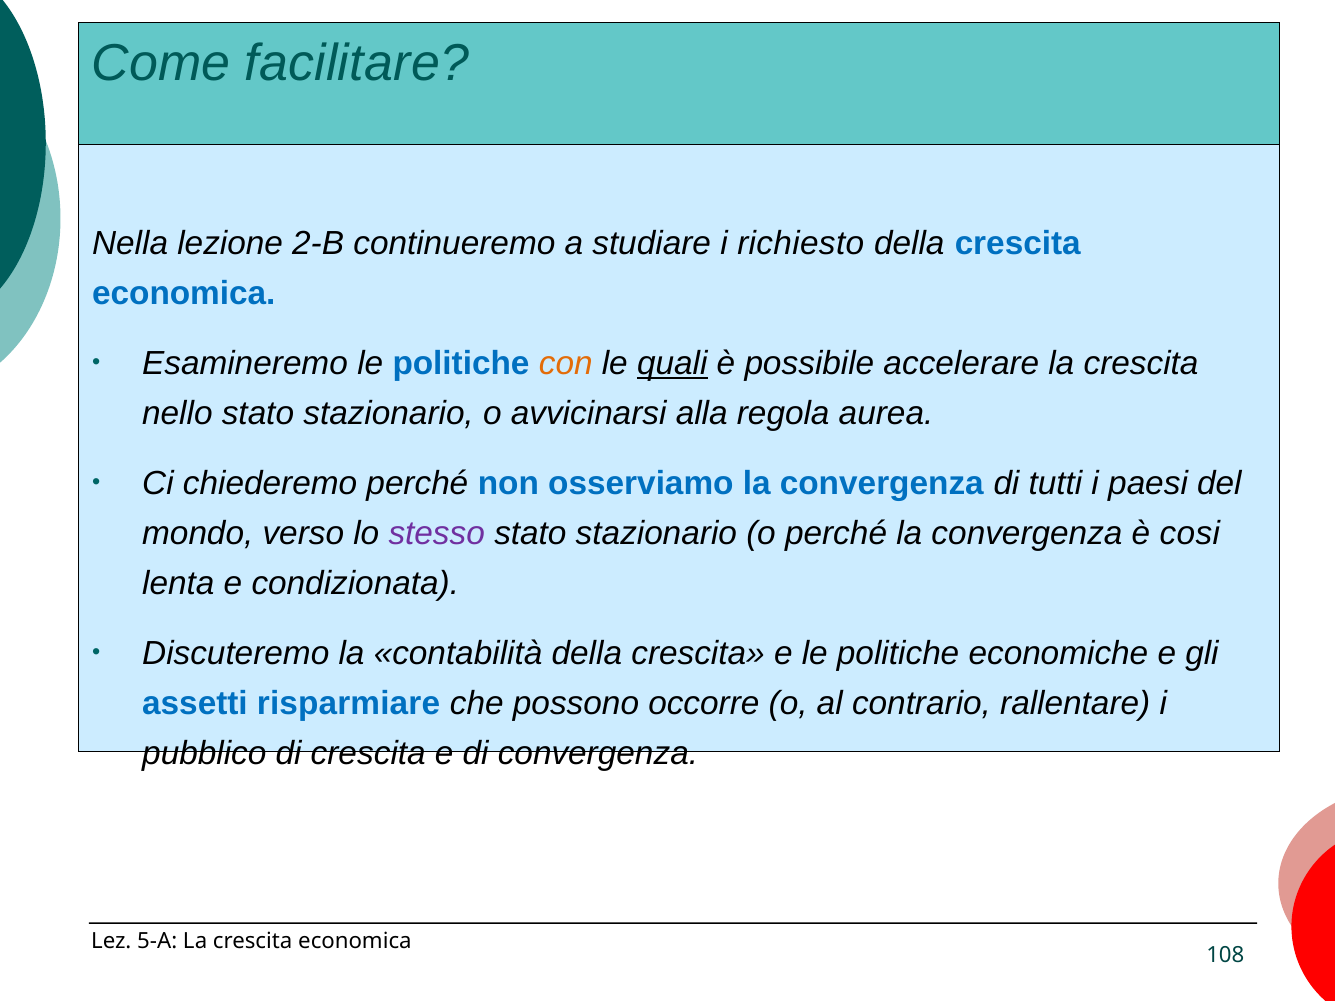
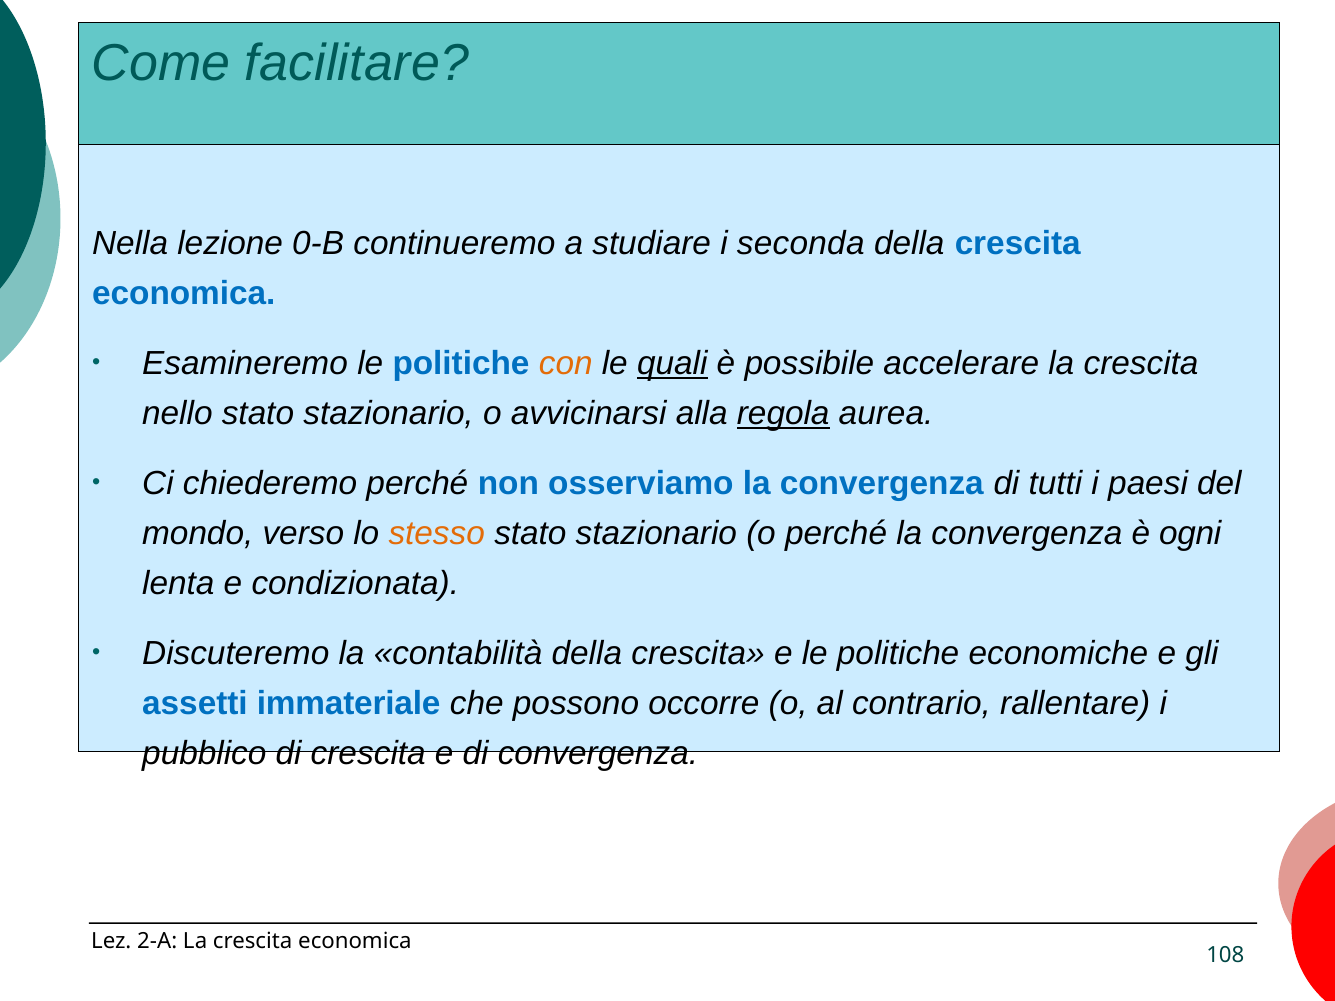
2-B: 2-B -> 0-B (318, 244)
richiesto: richiesto -> seconda (801, 244)
regola underline: none -> present (783, 414)
stesso colour: purple -> orange (437, 534)
cosi: cosi -> ogni (1190, 534)
risparmiare: risparmiare -> immateriale (349, 704)
5-A: 5-A -> 2-A (157, 941)
